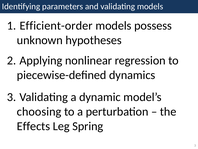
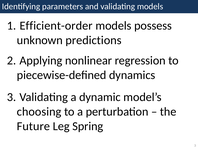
hypotheses: hypotheses -> predictions (93, 40)
Effects: Effects -> Future (33, 126)
